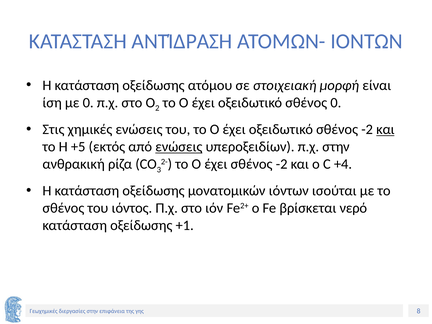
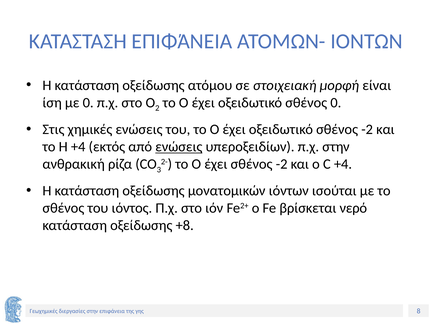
ΚΑΤΑΣΤΑΣΗ ΑΝΤΊΔΡΑΣΗ: ΑΝΤΊΔΡΑΣΗ -> ΕΠΙΦΆΝΕΙΑ (182, 41)
και underline: present -> none (385, 129)
Η +5: +5 -> +4 (78, 147)
+1: +1 -> +8 (185, 225)
